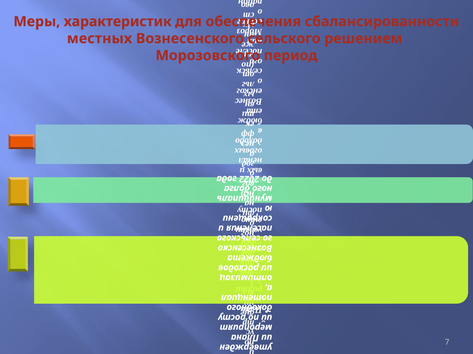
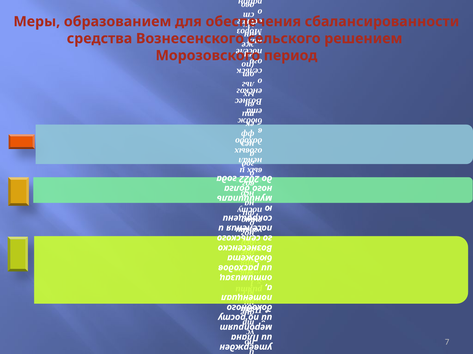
характеристик: характеристик -> образованием (118, 22)
местных: местных -> средства (100, 39)
